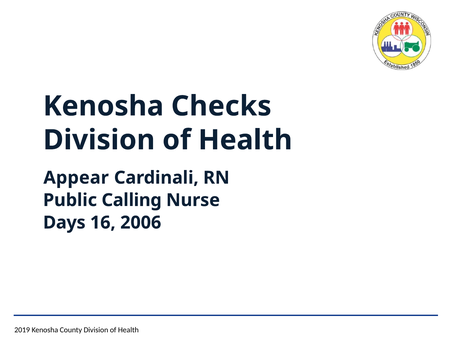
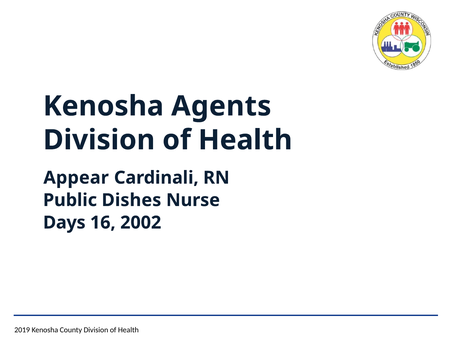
Checks: Checks -> Agents (221, 106)
Calling: Calling -> Dishes (131, 200)
2006: 2006 -> 2002 (141, 222)
